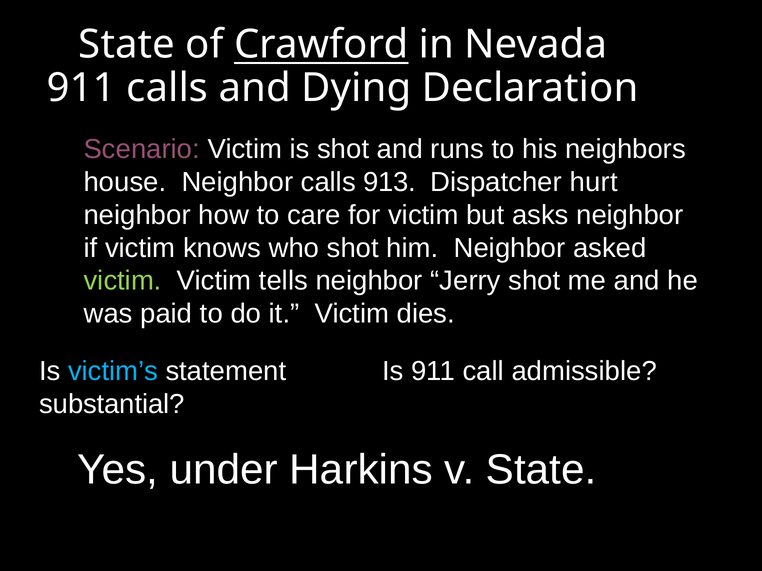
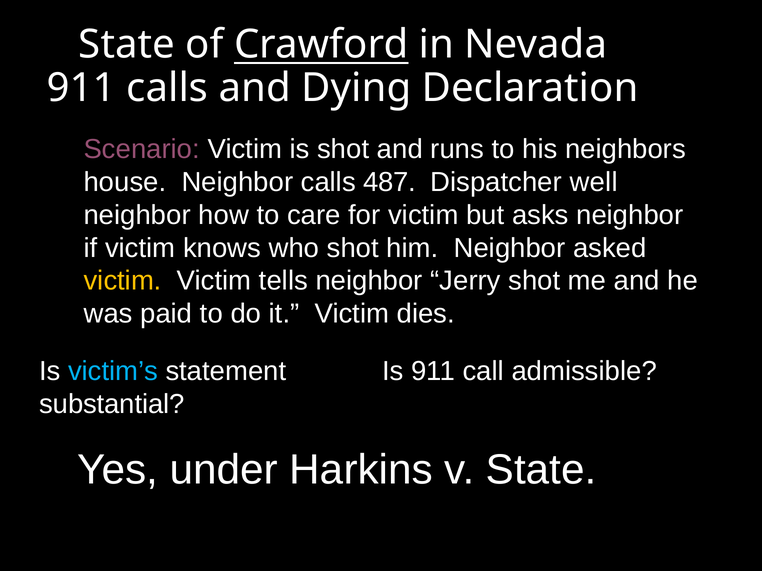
913: 913 -> 487 (389, 182)
hurt: hurt -> well (594, 182)
victim colour: light green -> yellow (123, 281)
